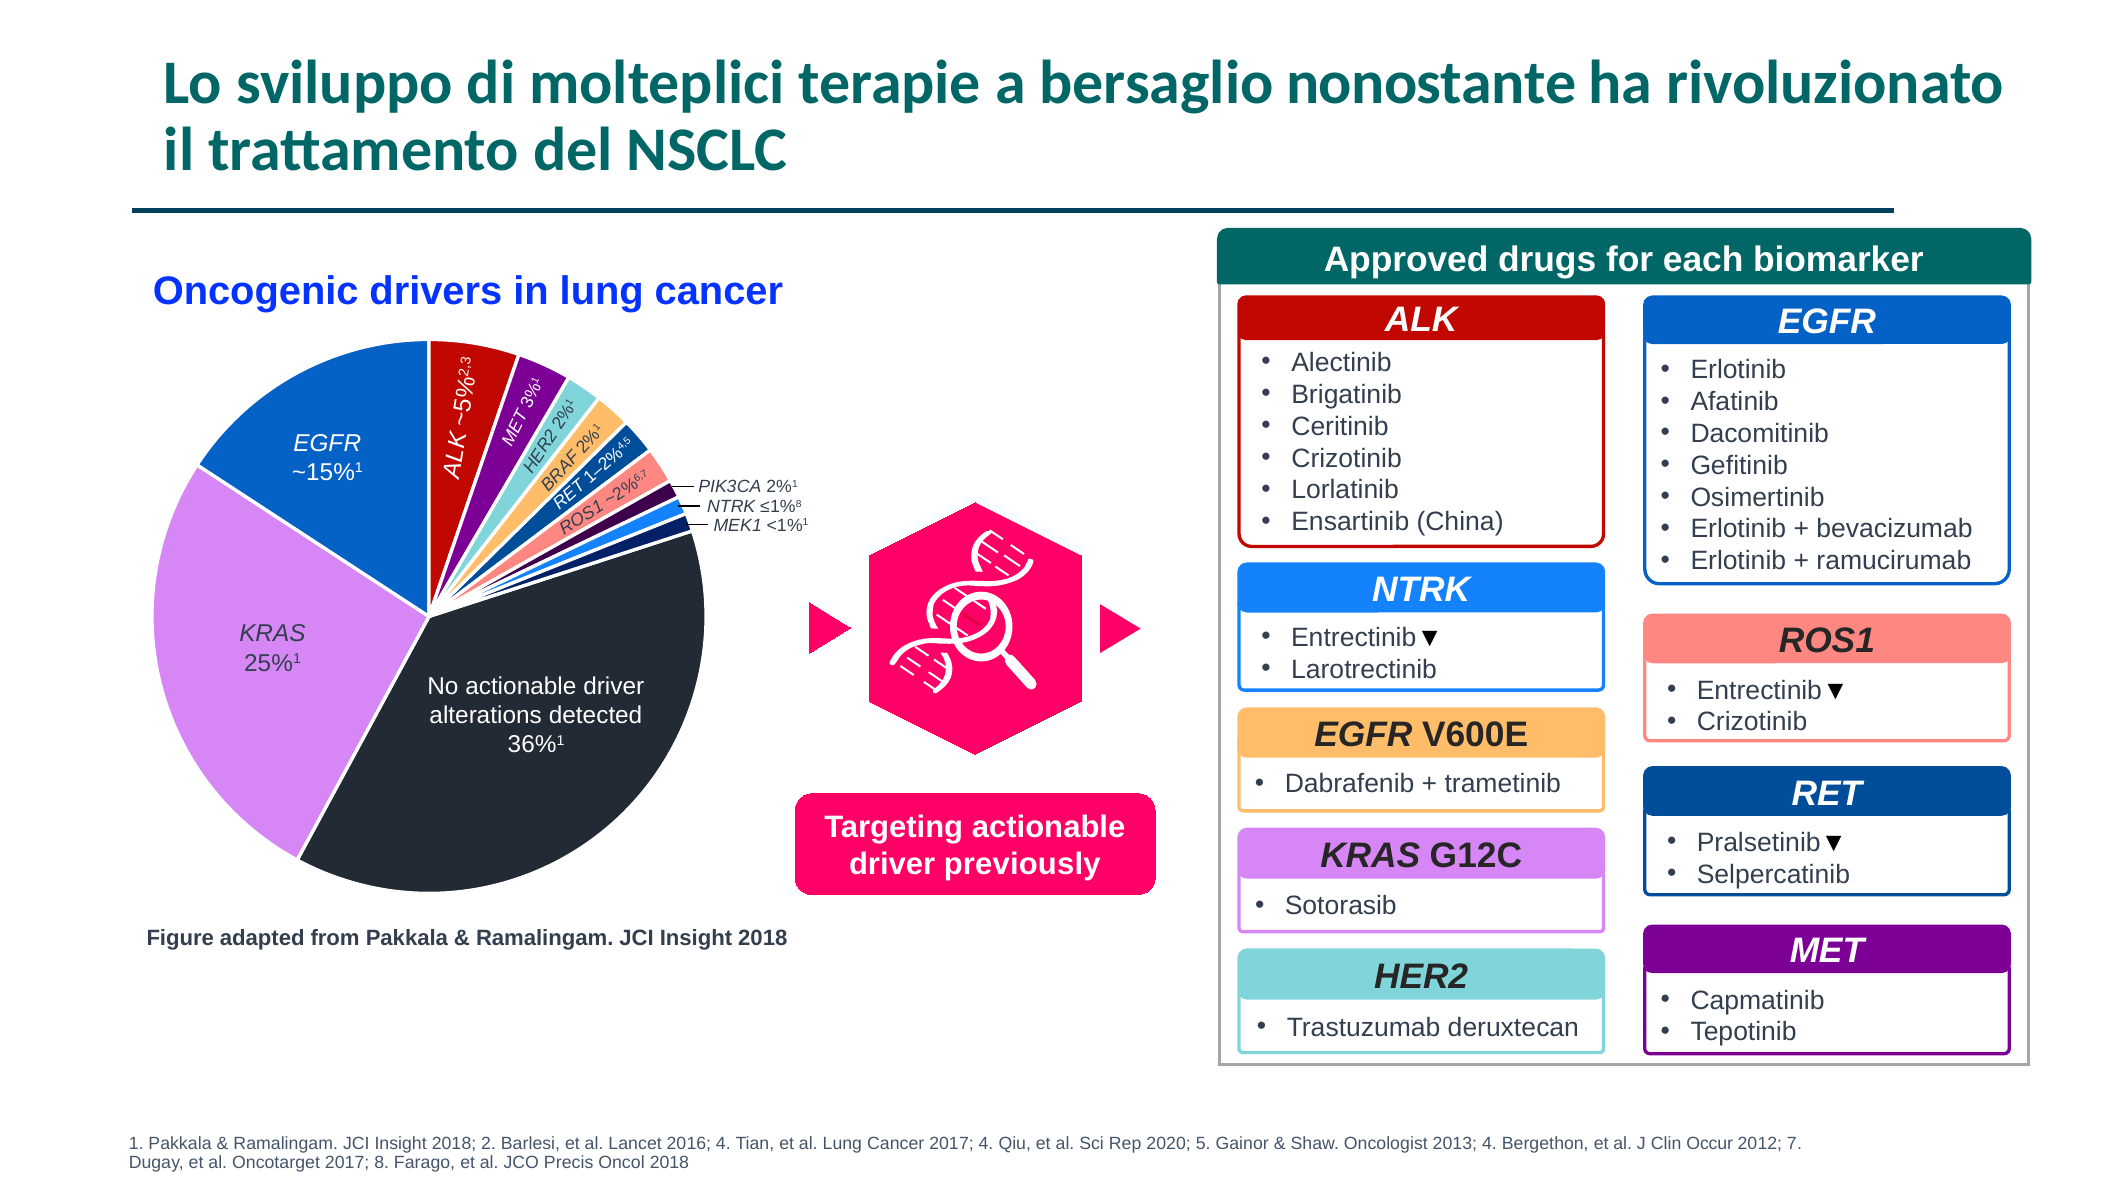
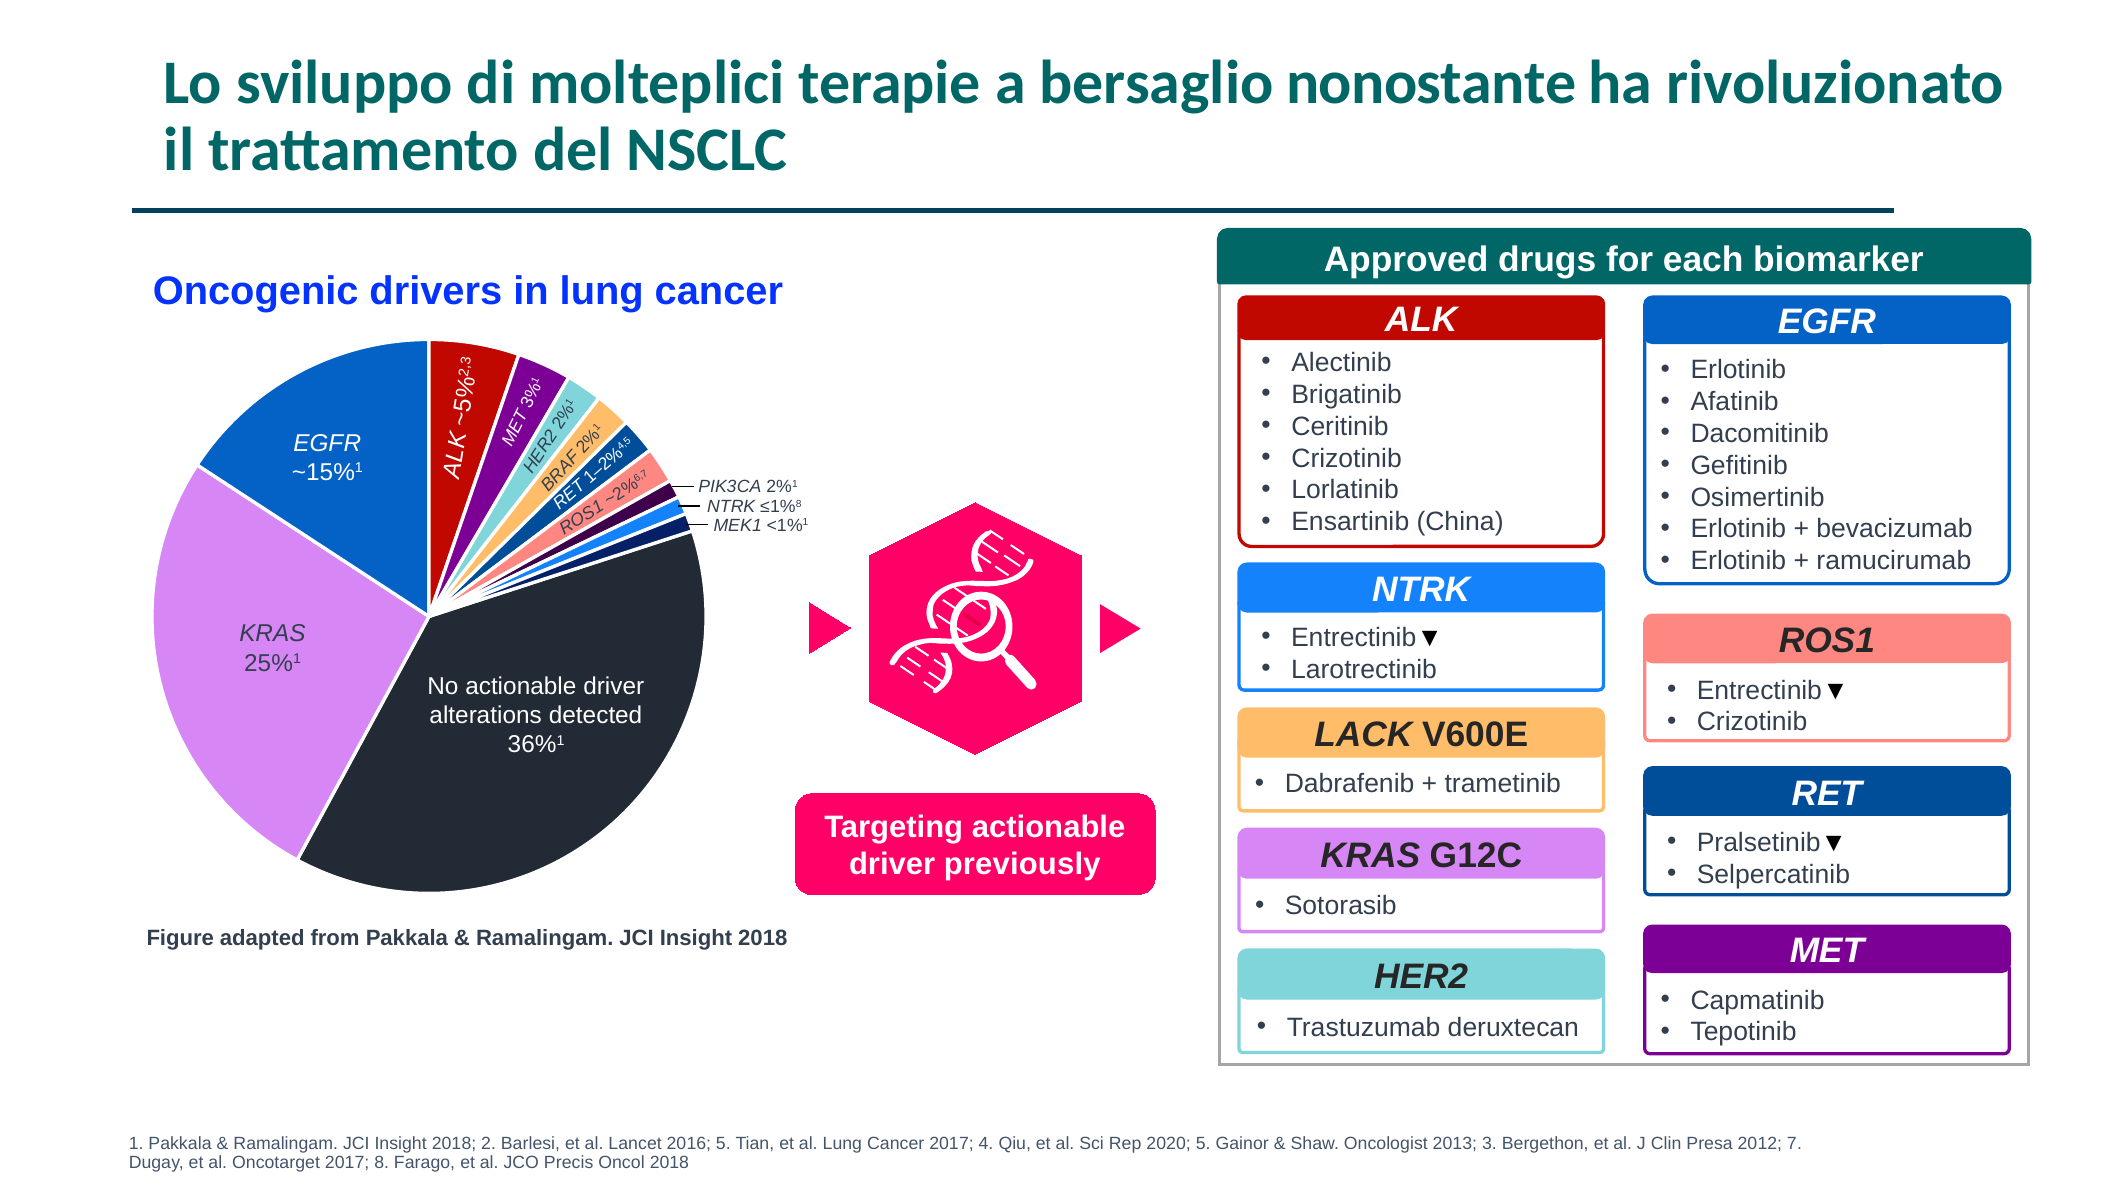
EGFR: EGFR -> LACK (1363, 735)
2016 4: 4 -> 5 (723, 1144)
2013 4: 4 -> 3 (1490, 1144)
Occur: Occur -> Presa (1710, 1144)
